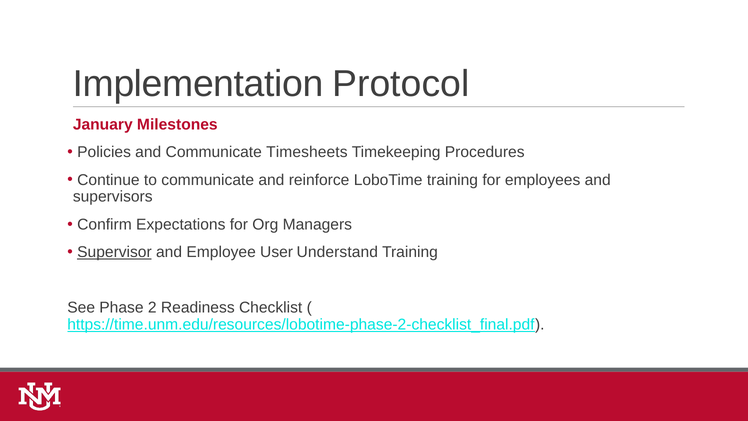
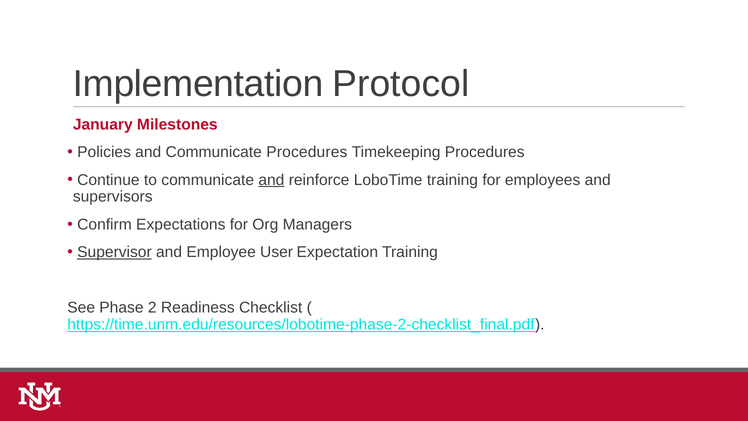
Communicate Timesheets: Timesheets -> Procedures (307, 152)
and underline: none -> present (271, 180)
Understand: Understand -> Expectation (337, 252)
